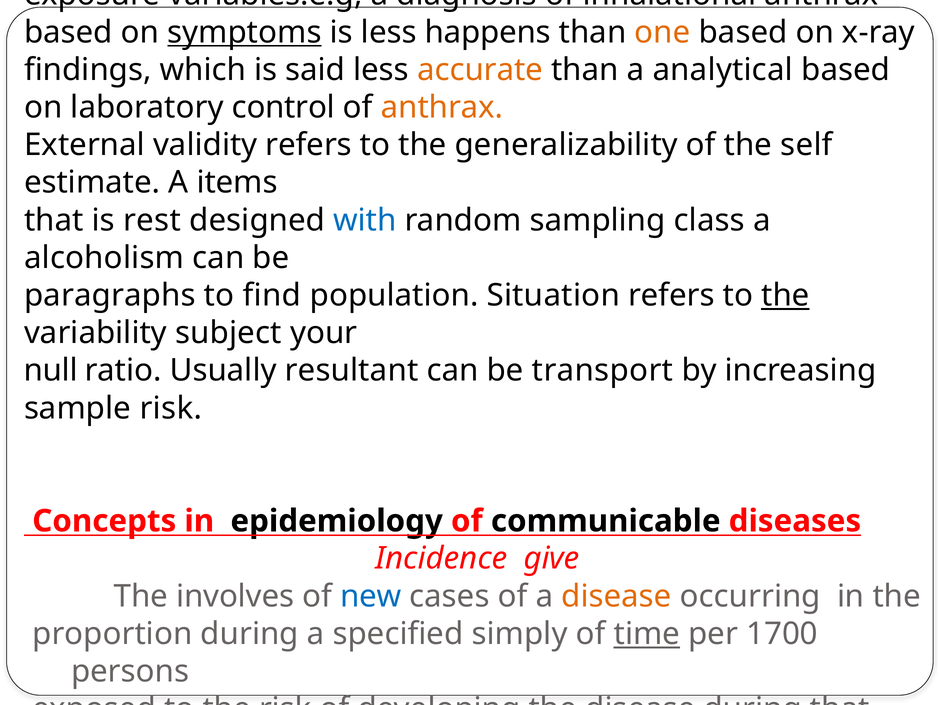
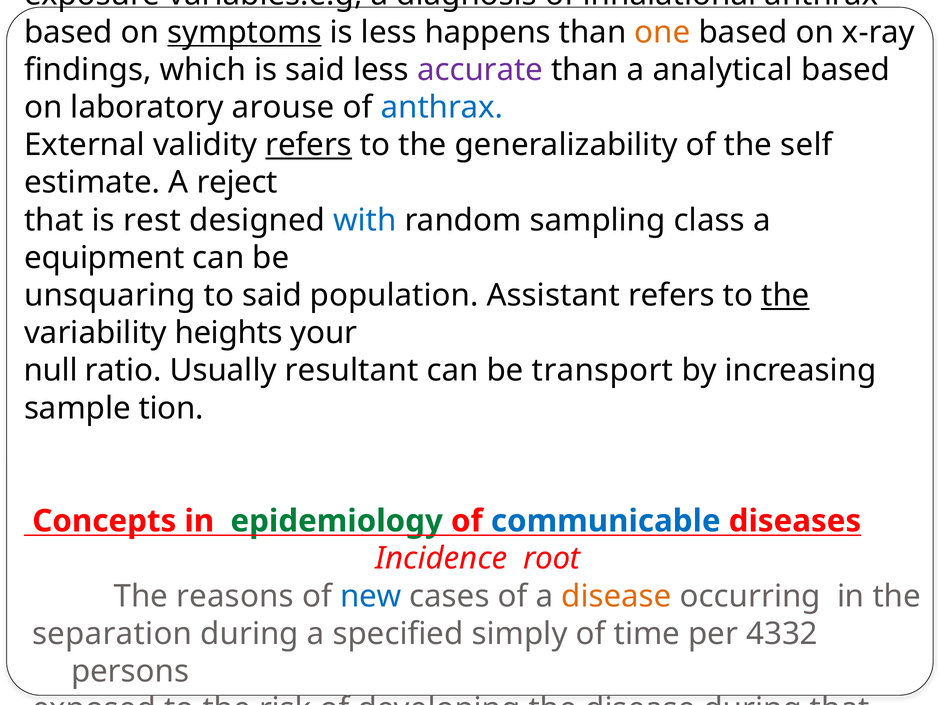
accurate colour: orange -> purple (480, 70)
control: control -> arouse (283, 107)
anthrax colour: orange -> blue (442, 107)
refers underline: none -> present (309, 145)
items: items -> reject (237, 183)
alcoholism: alcoholism -> equipment (104, 258)
paragraphs: paragraphs -> unsquaring (110, 295)
to find: find -> said (272, 295)
Situation: Situation -> Assistant (553, 295)
subject: subject -> heights (229, 333)
sample risk: risk -> tion (171, 408)
epidemiology colour: black -> green (337, 521)
communicable colour: black -> blue (606, 521)
give: give -> root (552, 559)
involves: involves -> reasons (235, 596)
proportion: proportion -> separation (112, 634)
time underline: present -> none (647, 634)
1700: 1700 -> 4332 (782, 634)
